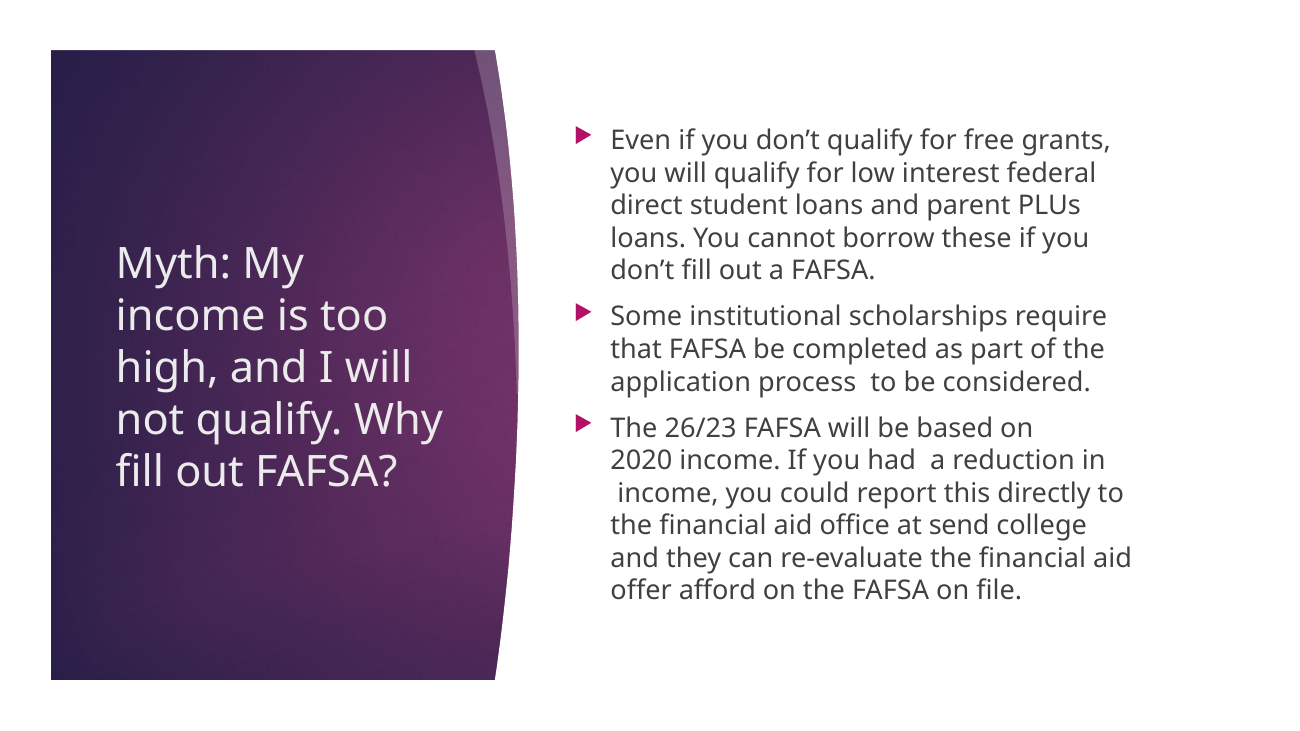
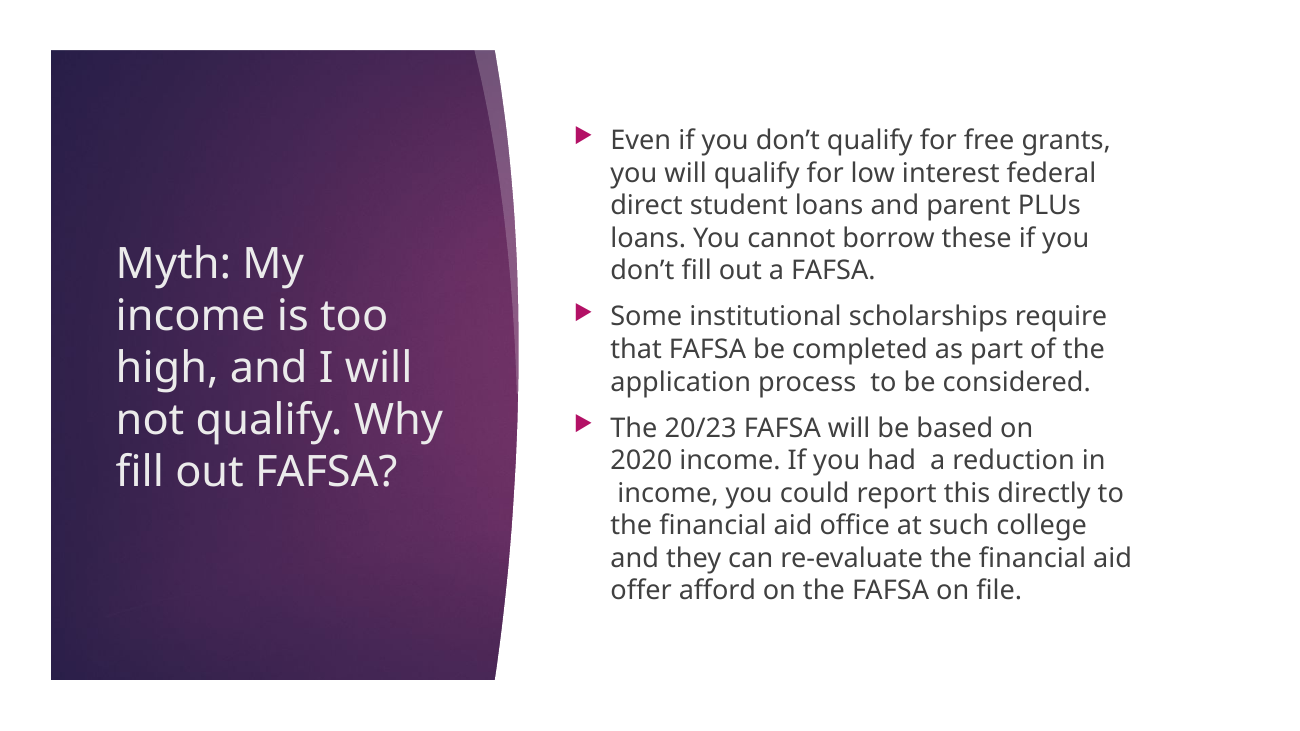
26/23: 26/23 -> 20/23 (701, 428)
send: send -> such (959, 526)
